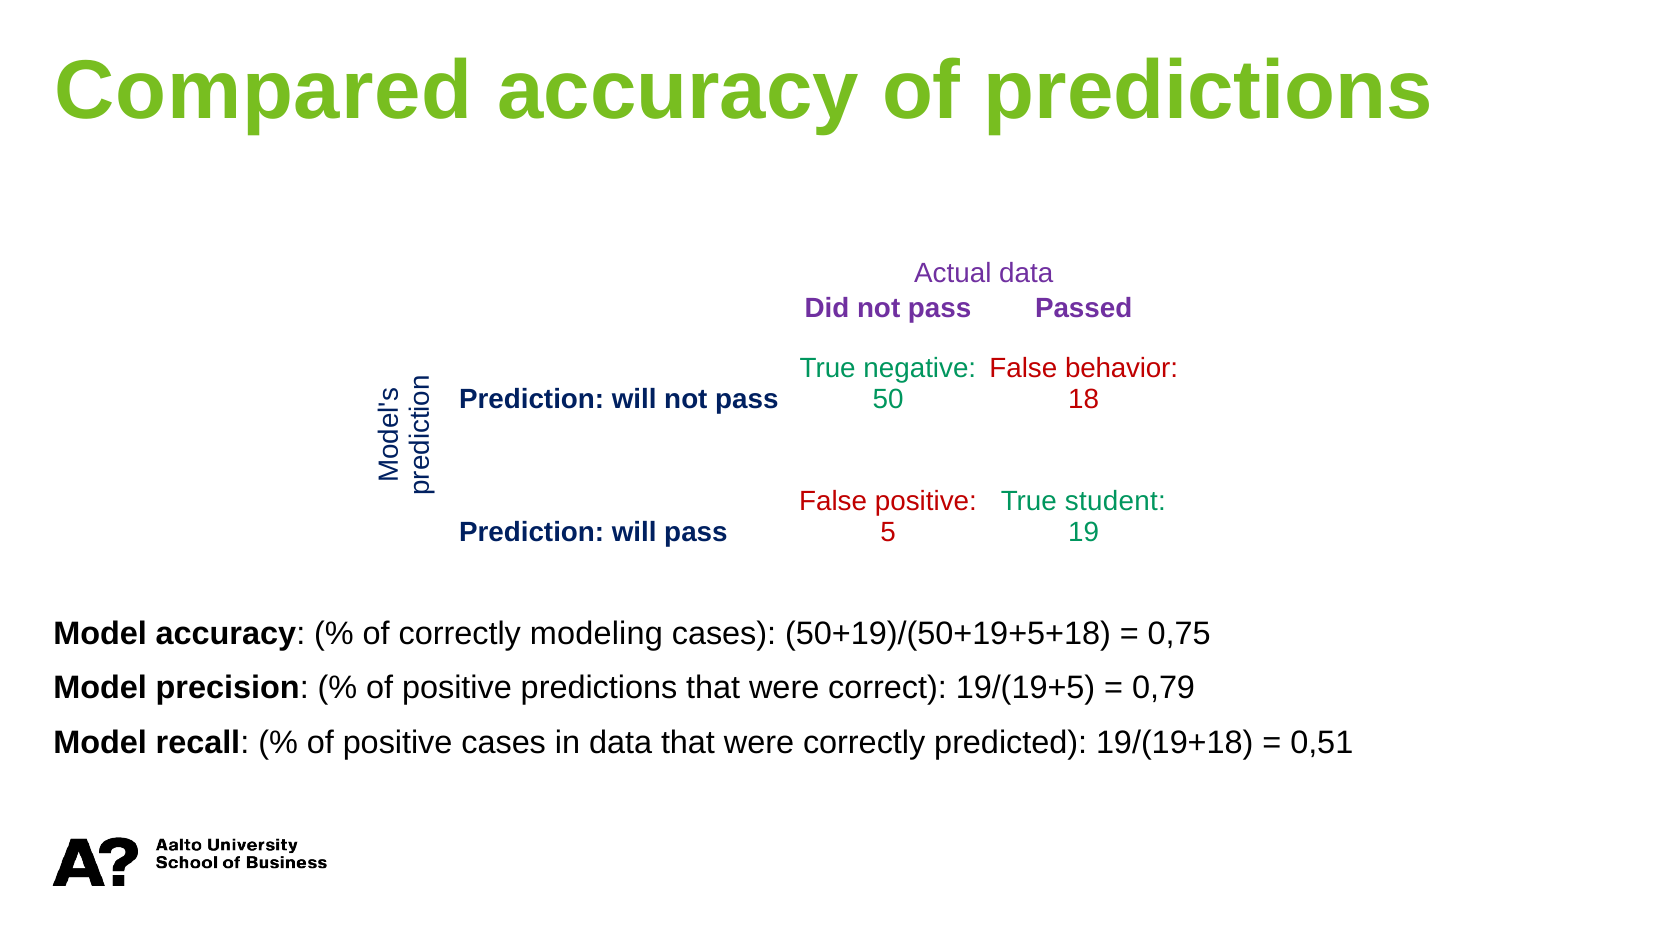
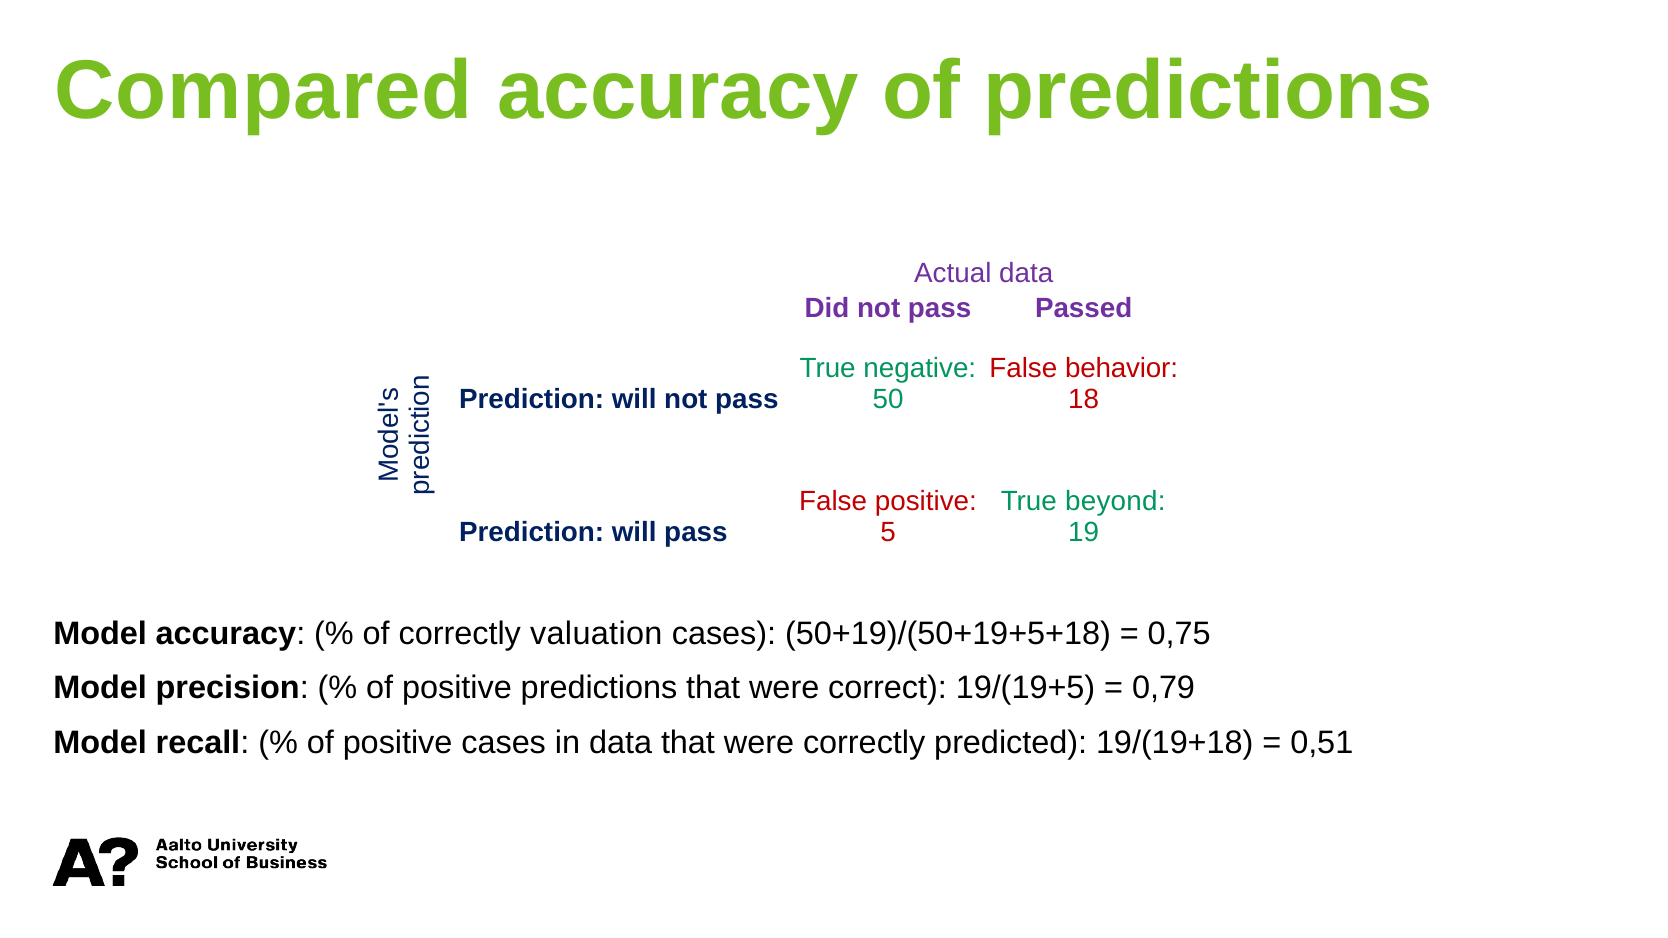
student: student -> beyond (1115, 501)
modeling: modeling -> valuation (596, 634)
